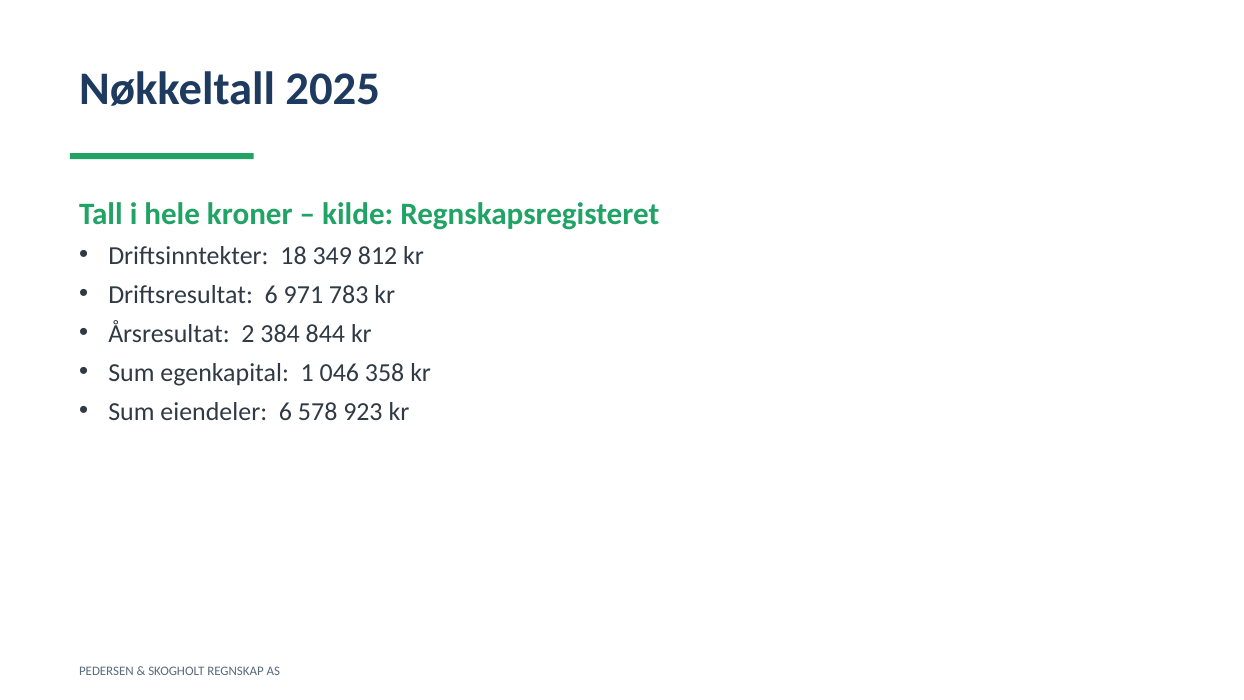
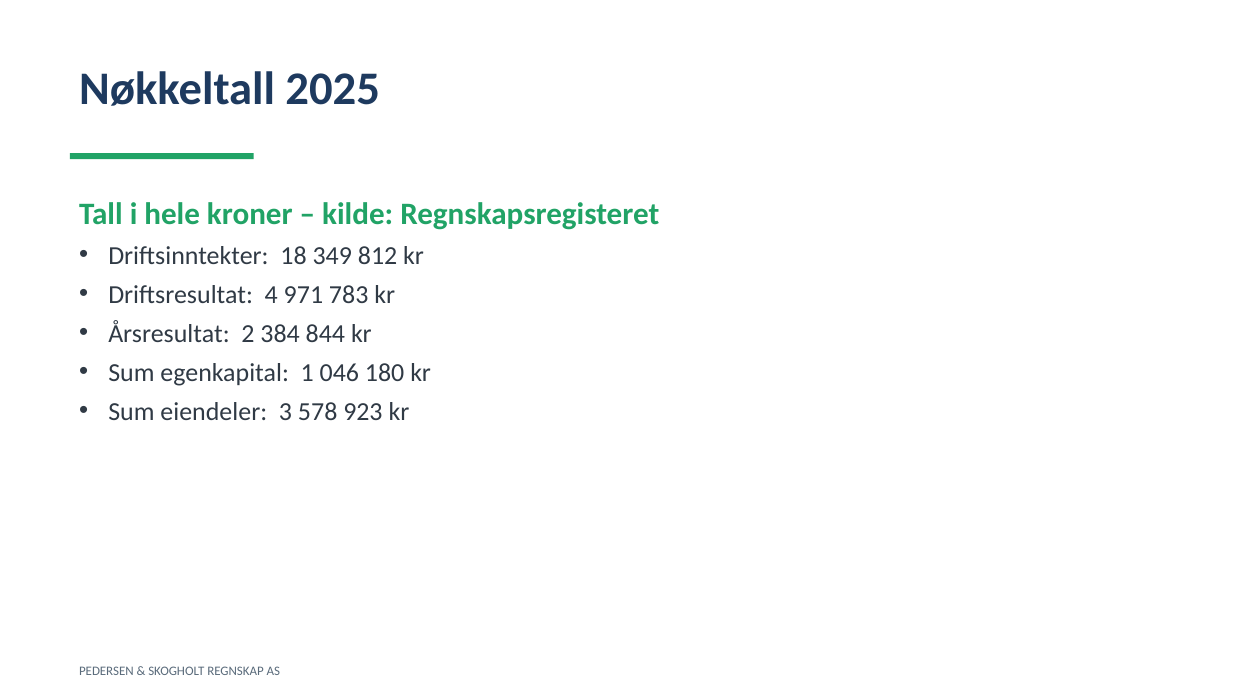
Driftsresultat 6: 6 -> 4 (271, 295)
358: 358 -> 180 (385, 372)
eiendeler 6: 6 -> 3 (285, 411)
